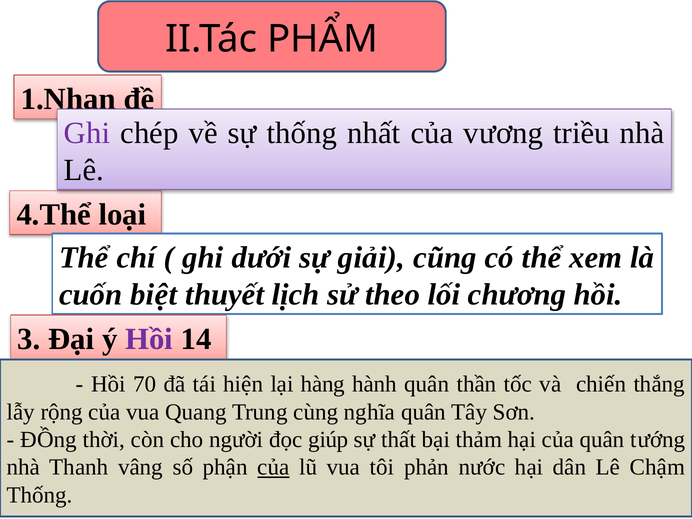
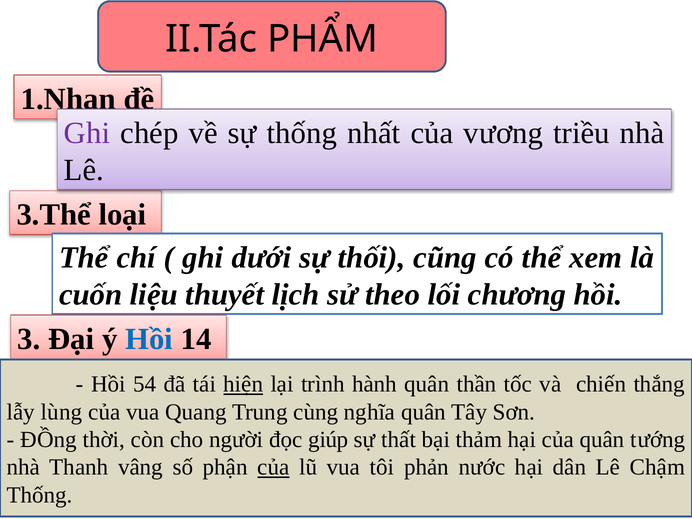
4.Thể: 4.Thể -> 3.Thể (54, 215)
giải: giải -> thối (372, 257)
biệt: biệt -> liệu (154, 294)
Hồi colour: purple -> blue (149, 339)
70: 70 -> 54 (145, 384)
hiện underline: none -> present (243, 384)
hàng: hàng -> trình (323, 384)
rộng: rộng -> lùng (62, 412)
